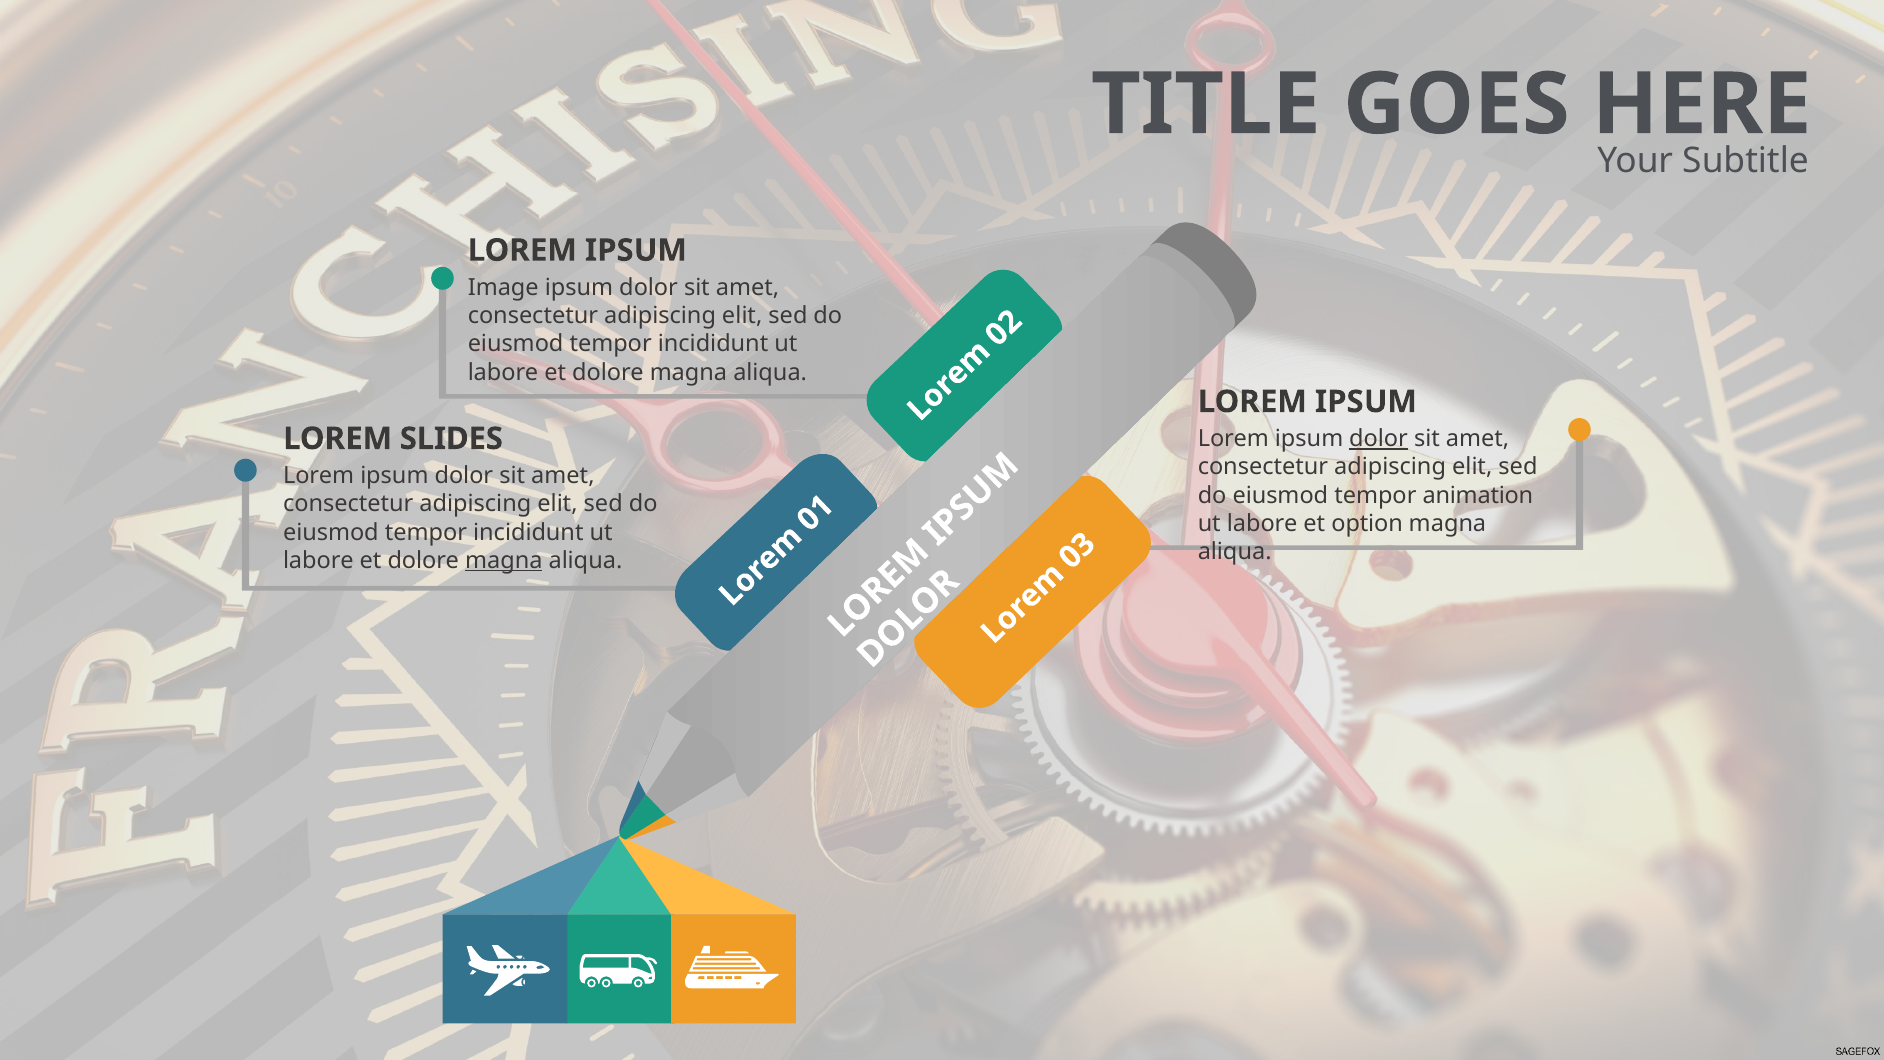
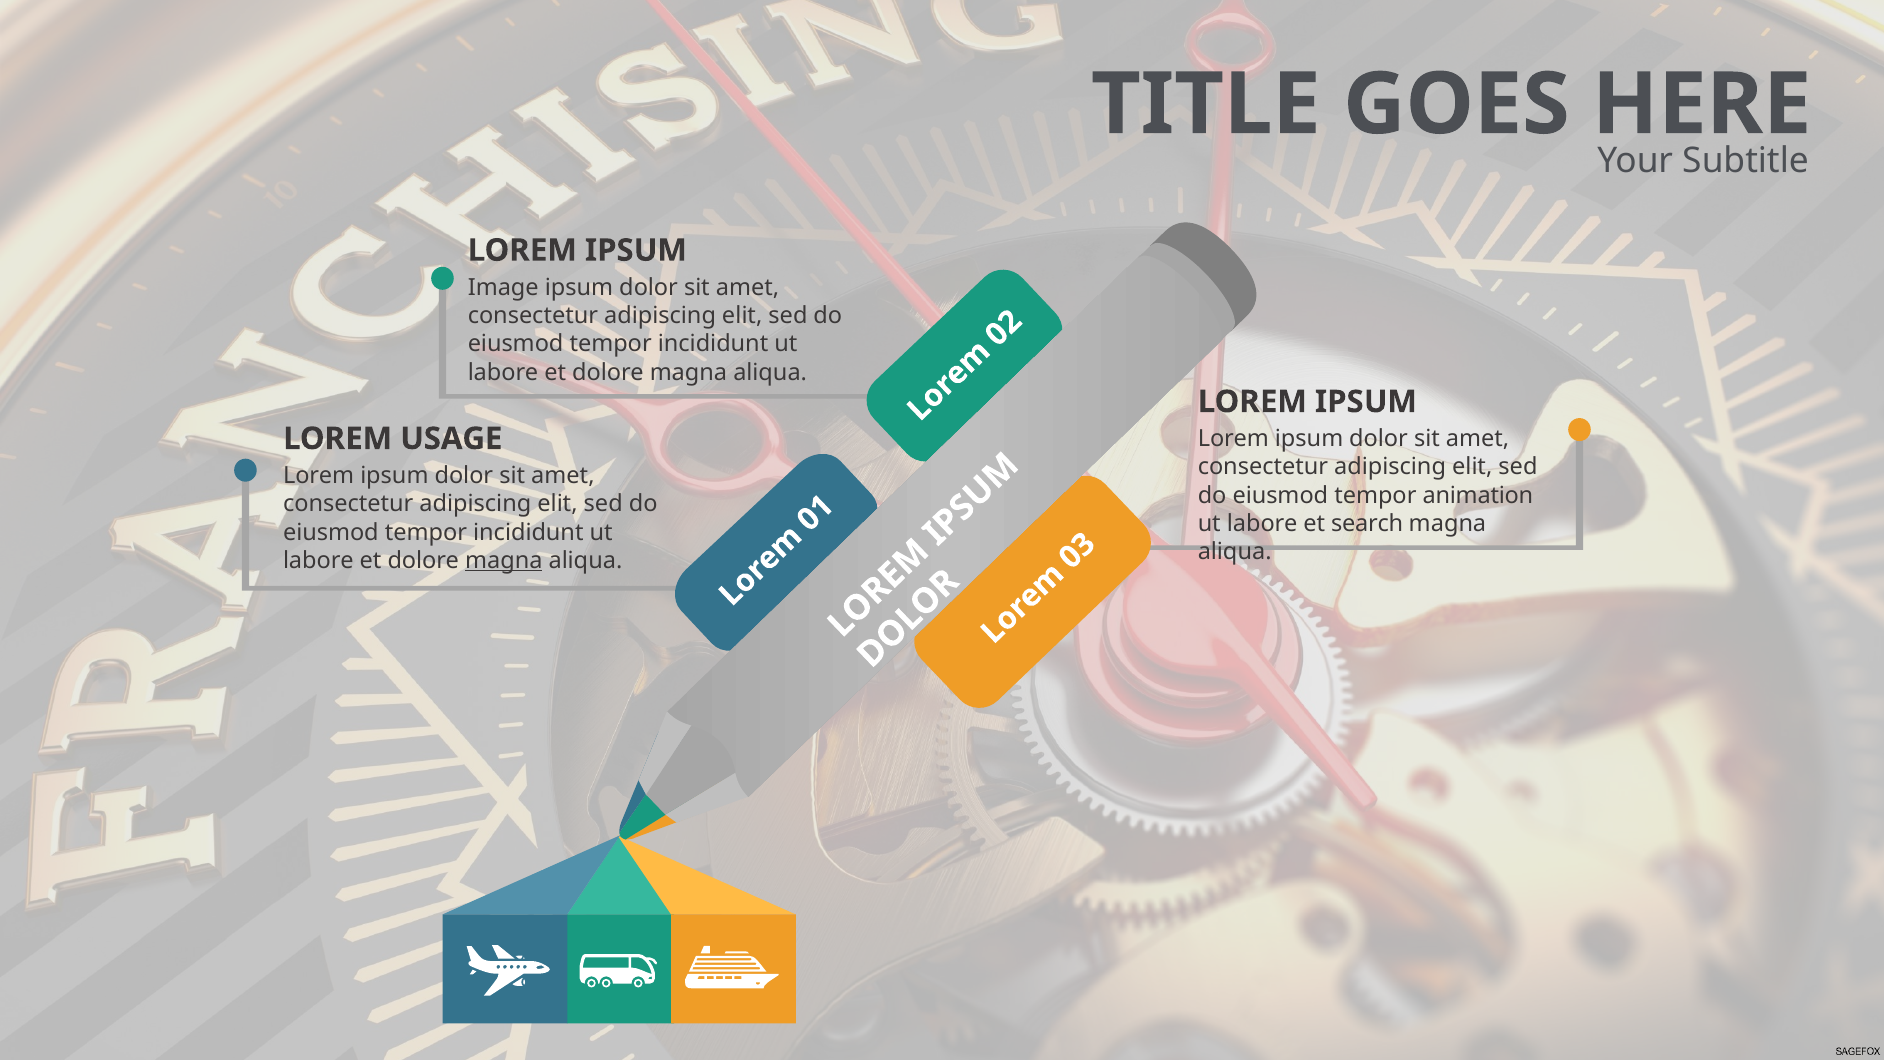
dolor underline: present -> none (1379, 439)
SLIDES: SLIDES -> USAGE (451, 439)
option: option -> search (1367, 524)
